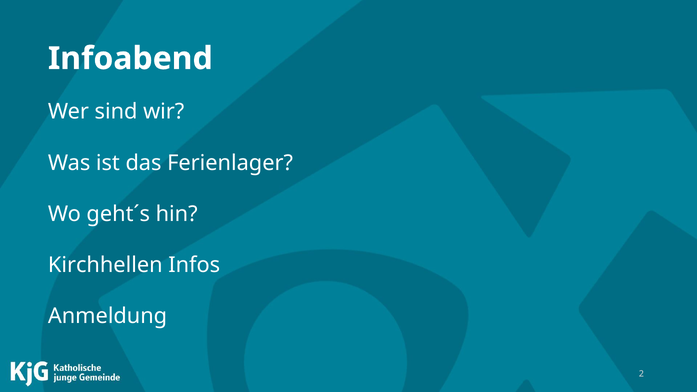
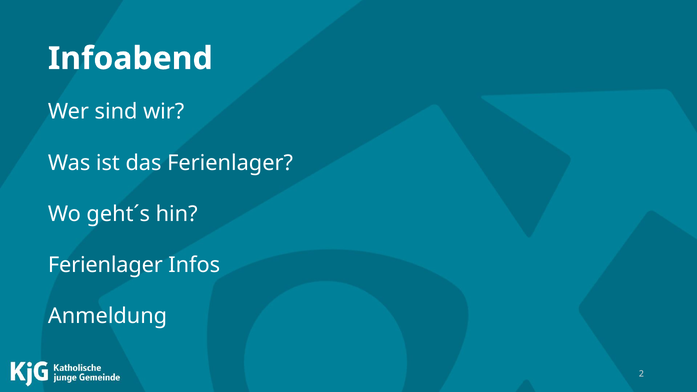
Kirchhellen: Kirchhellen -> Ferienlager (105, 265)
